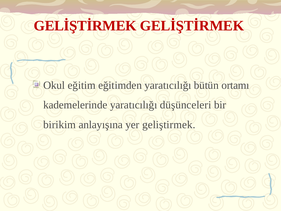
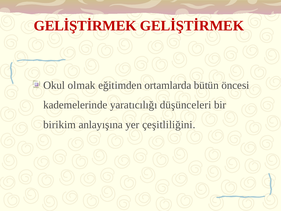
eğitim: eğitim -> olmak (82, 85)
eğitimden yaratıcılığı: yaratıcılığı -> ortamlarda (168, 85)
ortamı: ortamı -> öncesi (235, 85)
geliştirmek: geliştirmek -> çeşitliliğini (169, 124)
